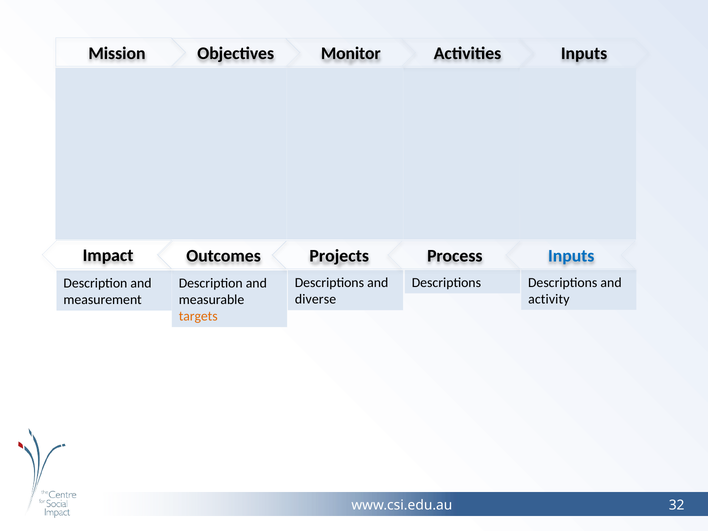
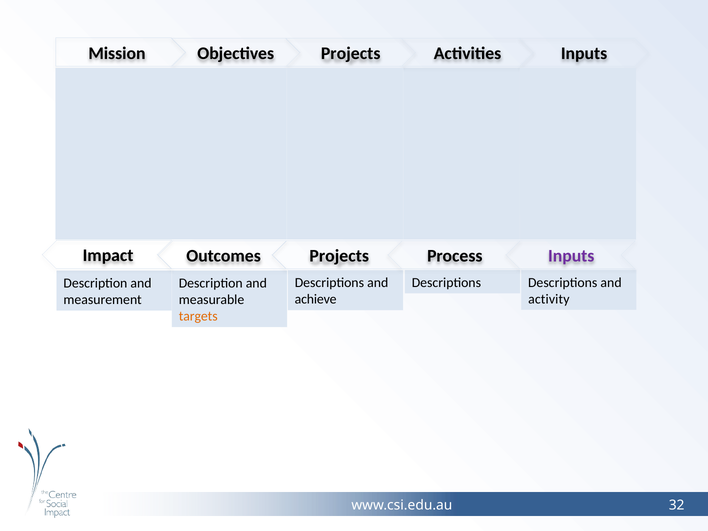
Mission Monitor: Monitor -> Projects (351, 54)
Inputs colour: blue -> purple (571, 256)
diverse: diverse -> achieve (316, 299)
